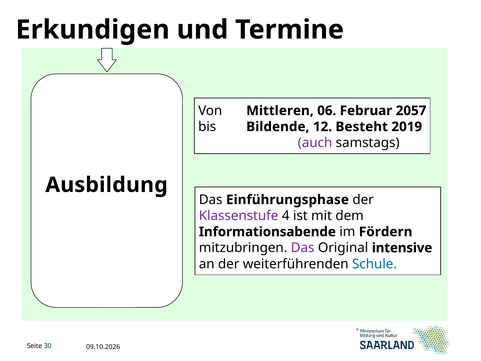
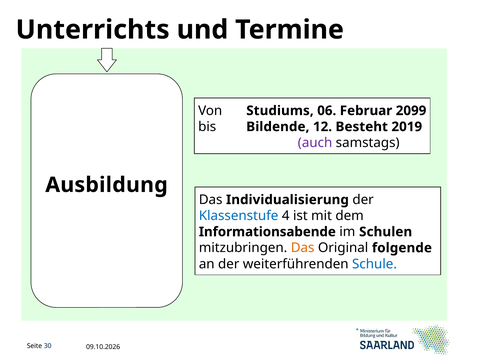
Erkundigen: Erkundigen -> Unterrichts (93, 30)
Mittleren: Mittleren -> Studiums (280, 111)
2057: 2057 -> 2099 (411, 111)
Einführungsphase: Einführungsphase -> Individualisierung (287, 200)
Klassenstufe colour: purple -> blue (239, 216)
Fördern: Fördern -> Schulen (386, 232)
Das colour: purple -> orange (303, 248)
intensive: intensive -> folgende (402, 248)
